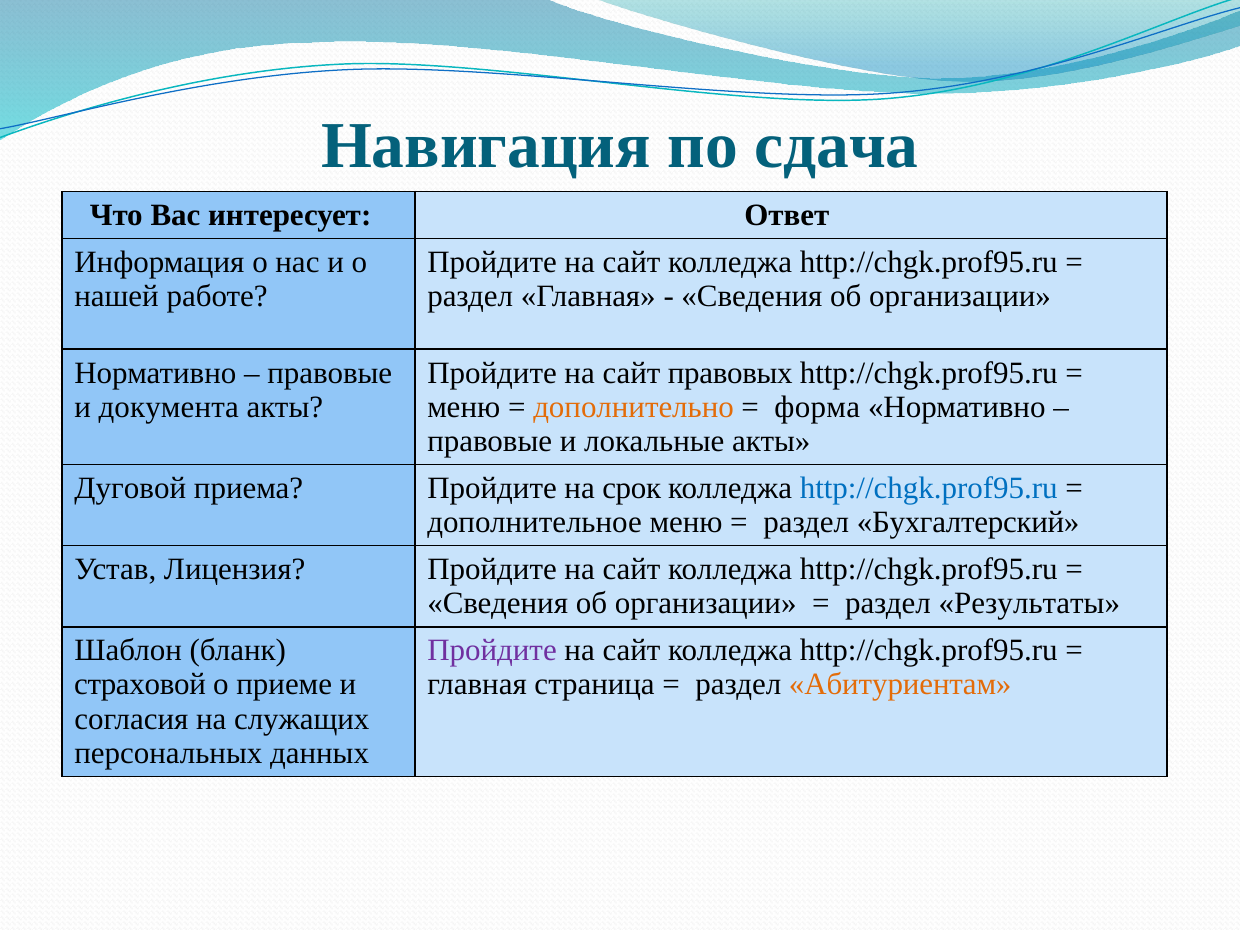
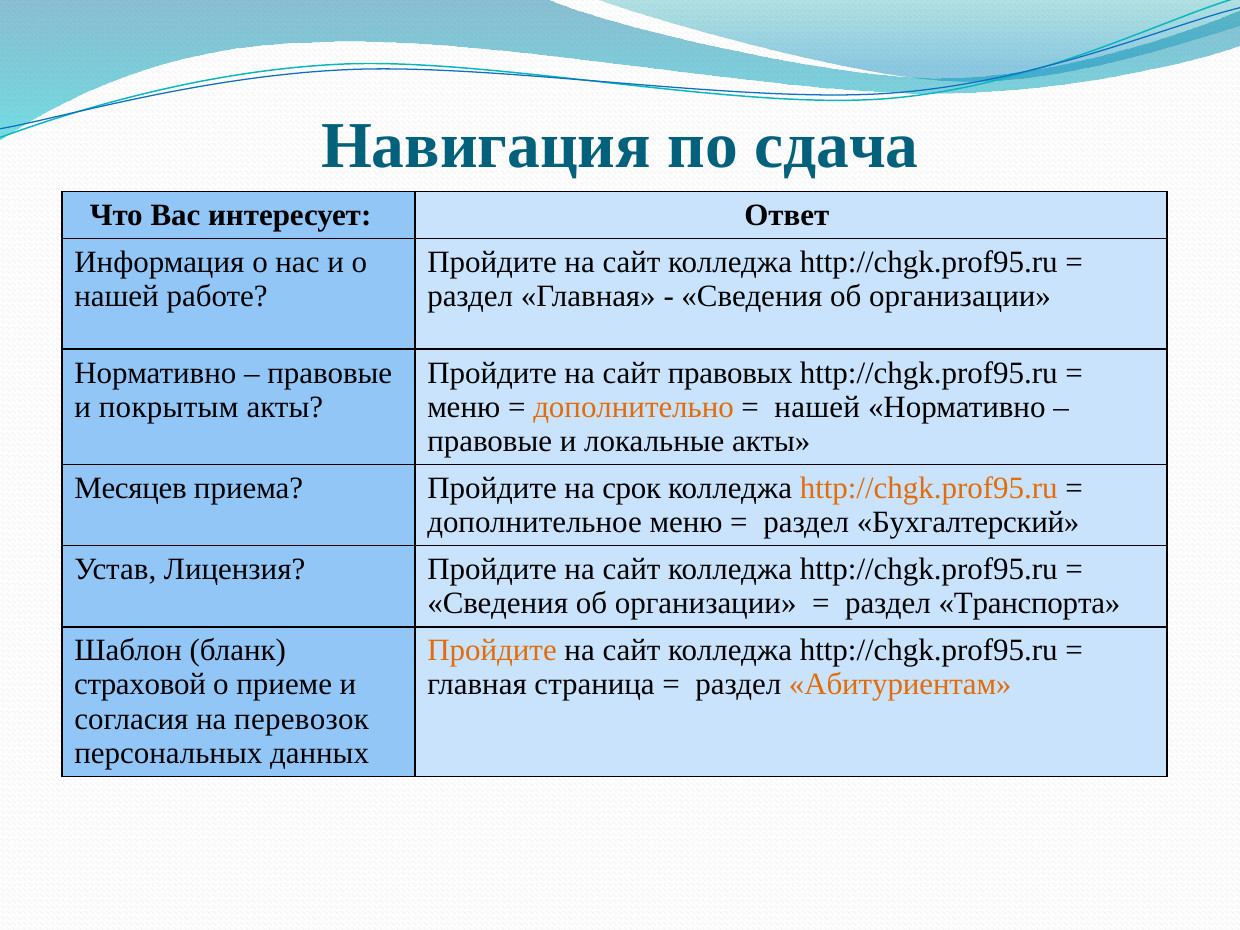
документа: документа -> покрытым (169, 407)
форма: форма -> нашей (817, 407)
Дуговой: Дуговой -> Месяцев (130, 488)
http://chgk.prof95.ru colour: blue -> orange (929, 488)
Результаты: Результаты -> Транспорта (1029, 604)
Пройдите colour: purple -> orange (492, 650)
служащих: служащих -> перевозок (302, 719)
